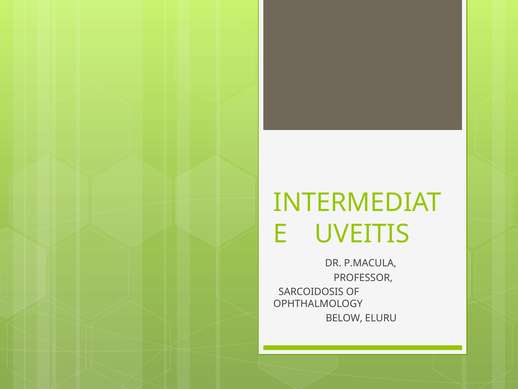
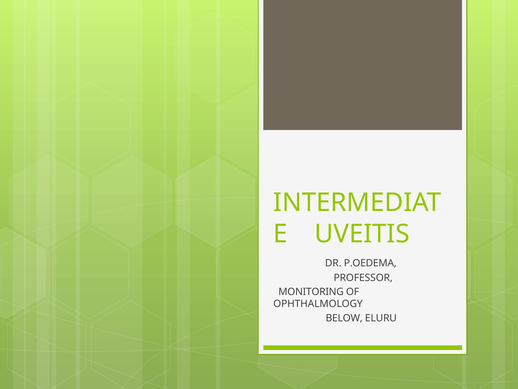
P.MACULA: P.MACULA -> P.OEDEMA (370, 263)
SARCOIDOSIS: SARCOIDOSIS -> MONITORING (311, 291)
